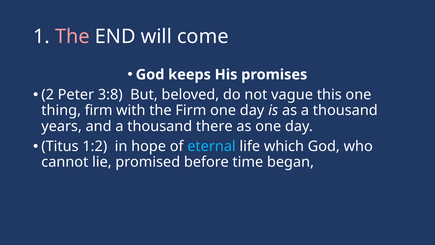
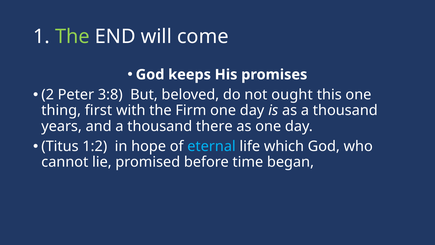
The colour: pink -> light green (72, 37)
vague: vague -> ought (292, 95)
thing firm: firm -> first (98, 110)
